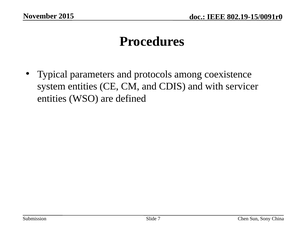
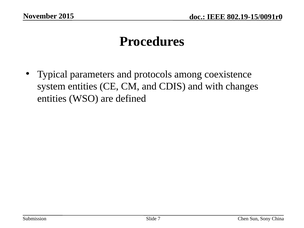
servicer: servicer -> changes (242, 86)
